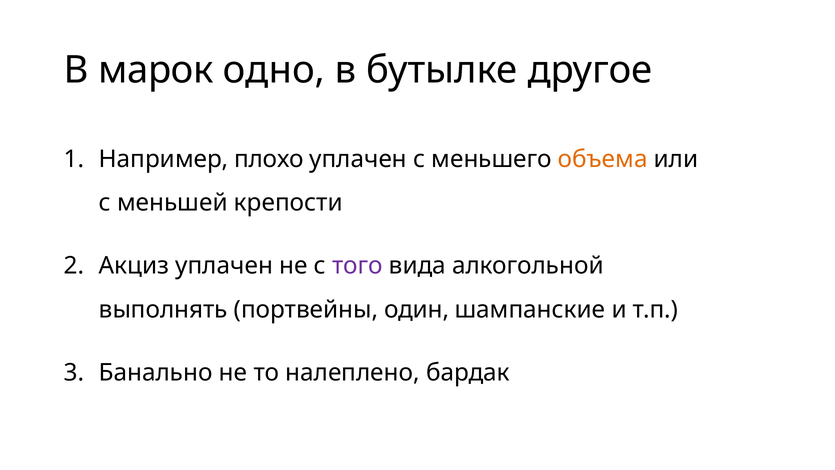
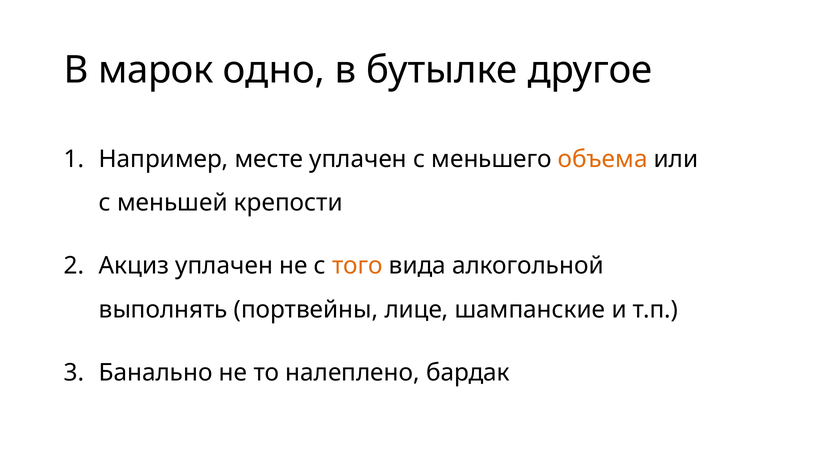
плохо: плохо -> месте (269, 159)
того colour: purple -> orange (357, 266)
один: один -> лице (417, 309)
